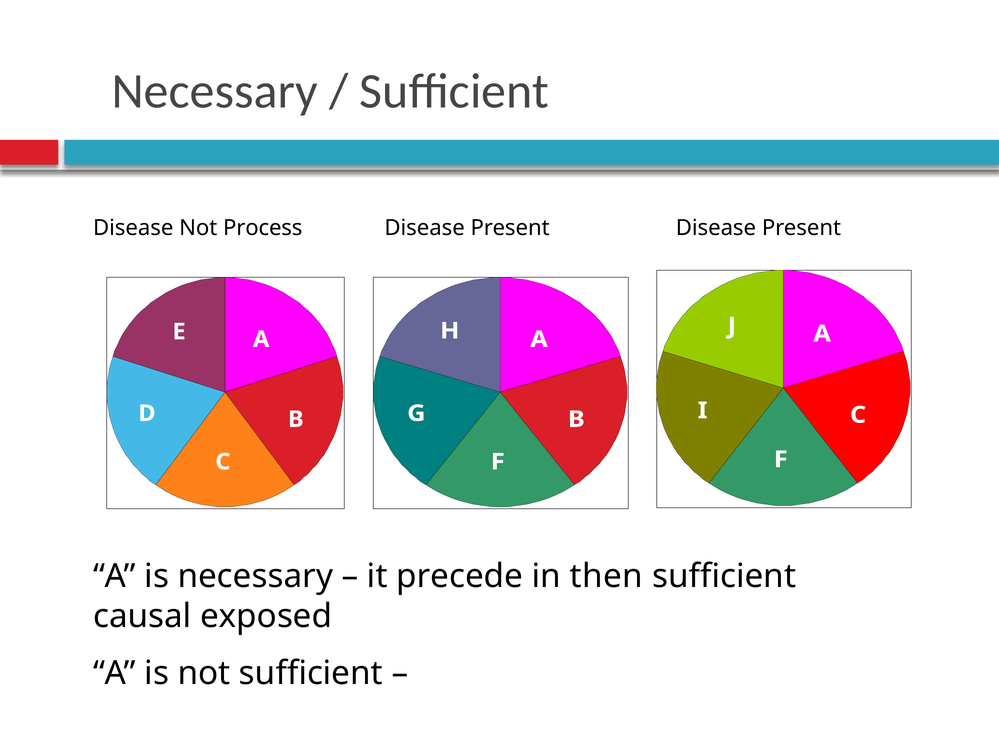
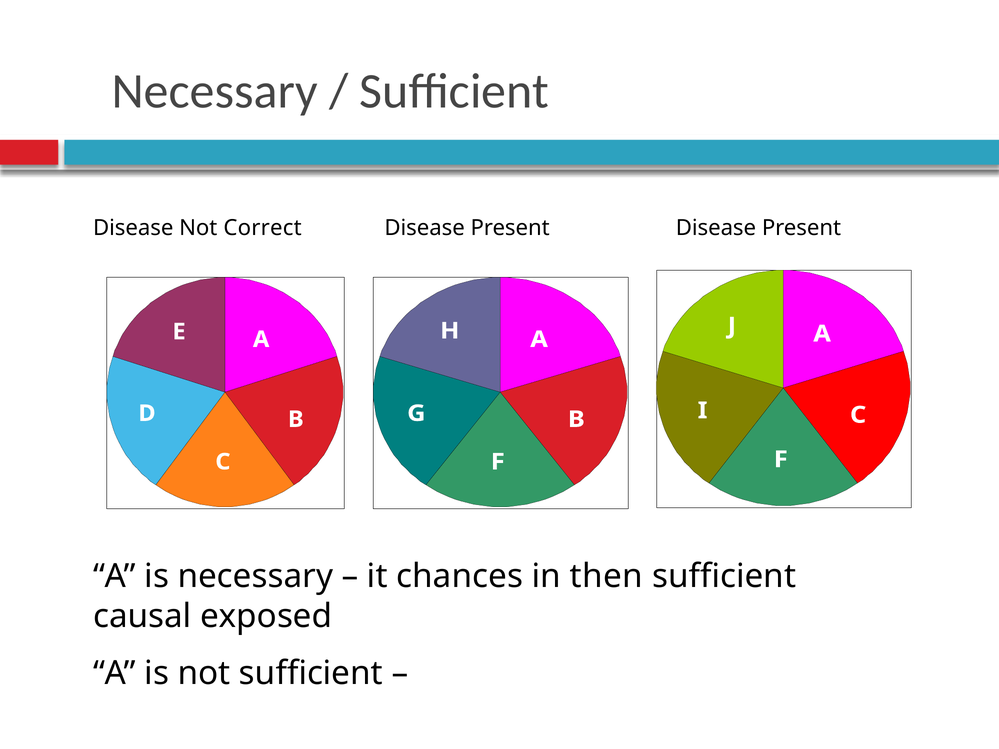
Process: Process -> Correct (263, 228)
precede: precede -> chances (460, 577)
